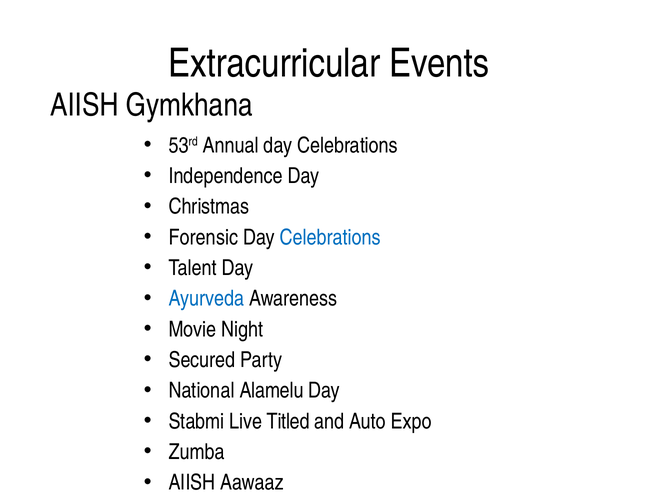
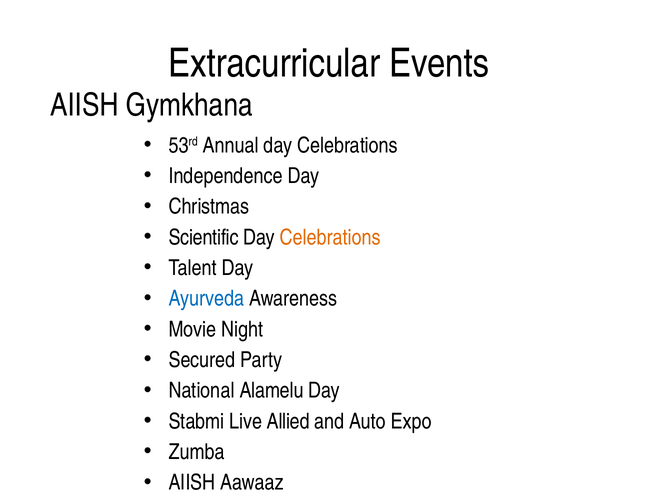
Forensic: Forensic -> Scientific (204, 238)
Celebrations colour: blue -> orange (330, 238)
Titled: Titled -> Allied (288, 422)
